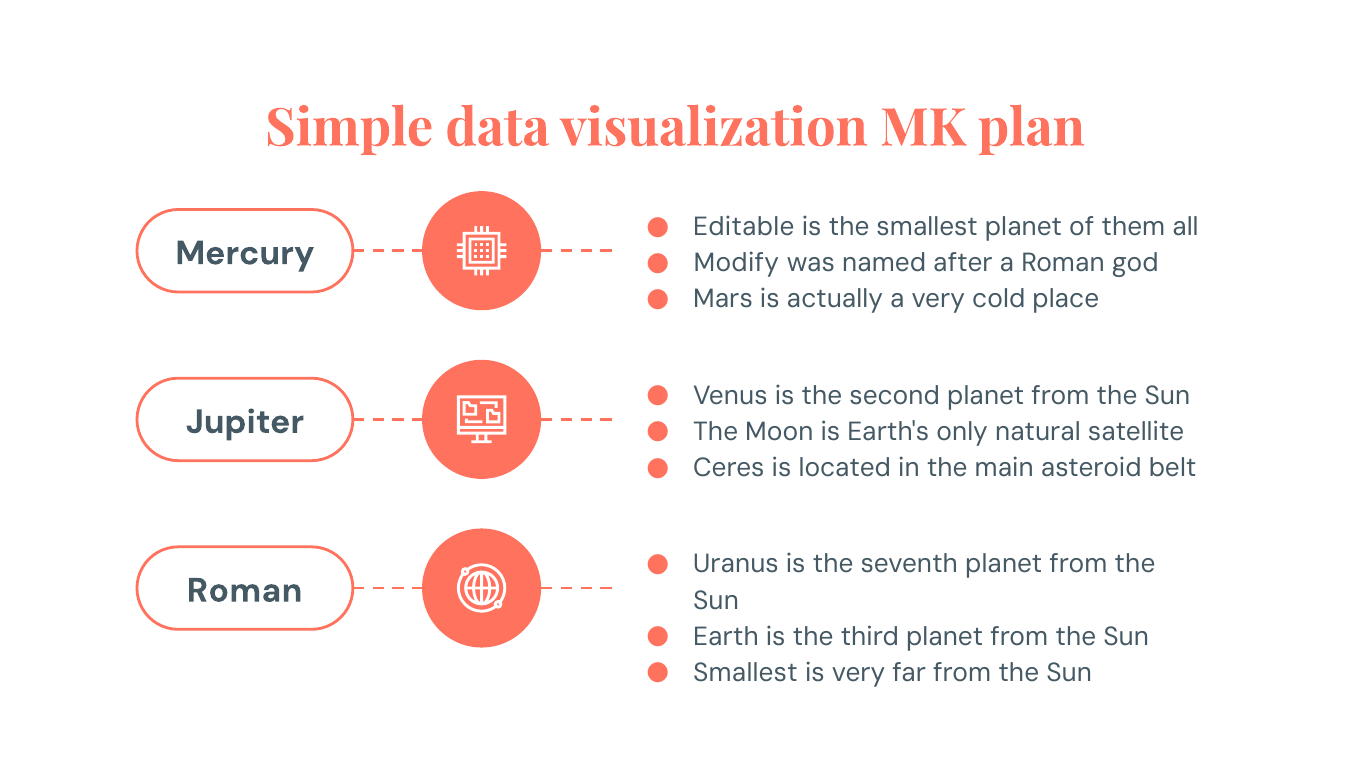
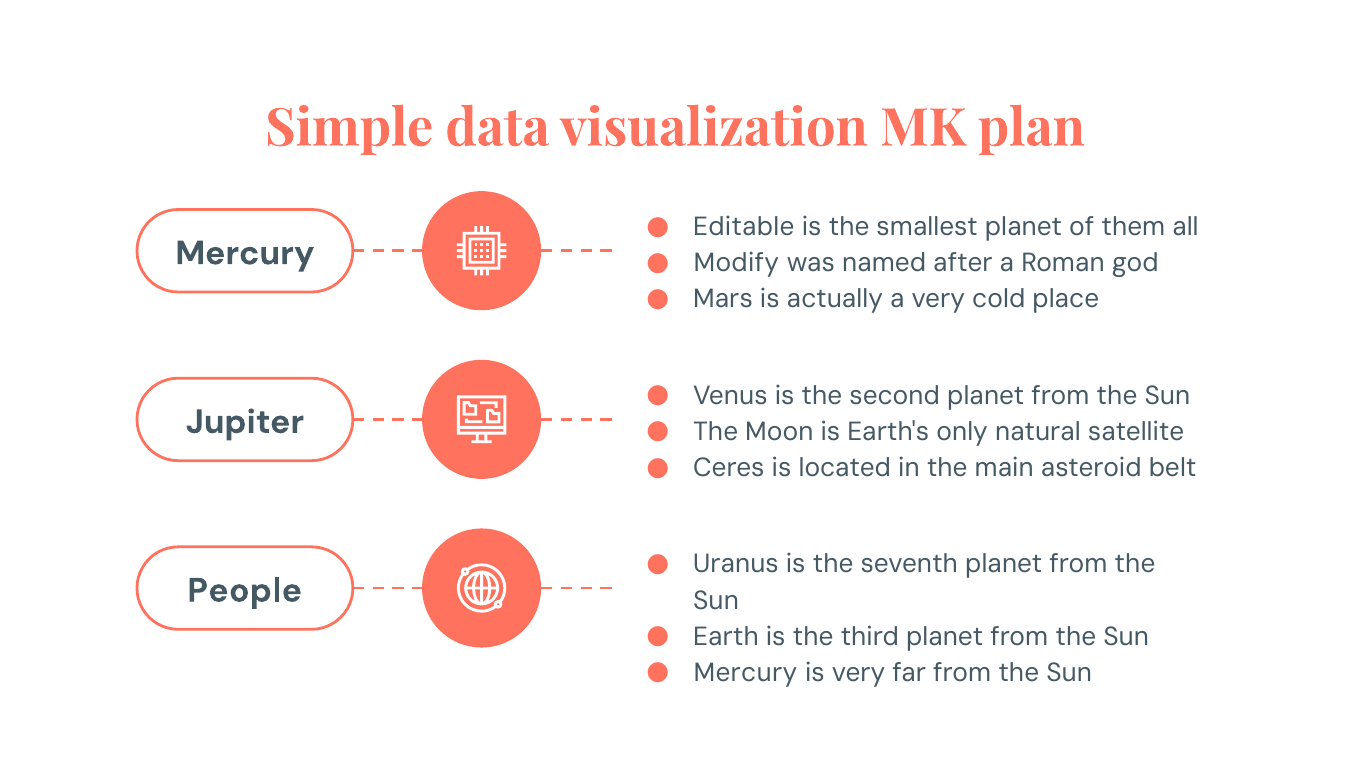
Roman: Roman -> People (245, 591)
Smallest: Smallest -> Mercury (745, 673)
